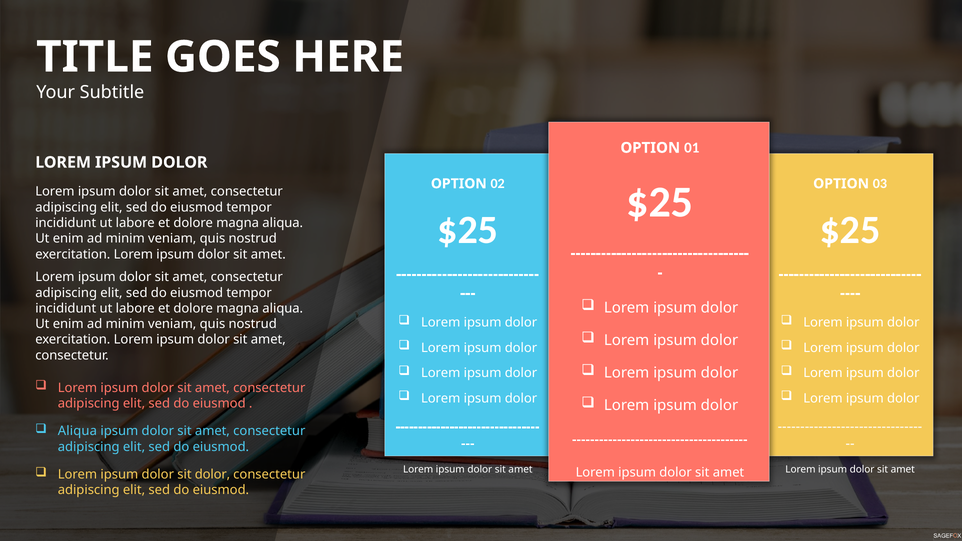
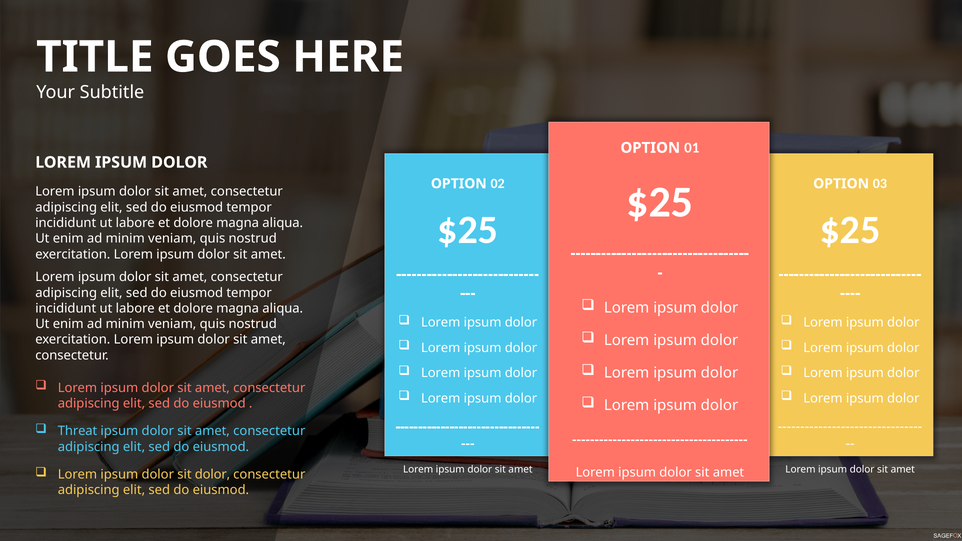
Aliqua: Aliqua -> Threat (78, 431)
